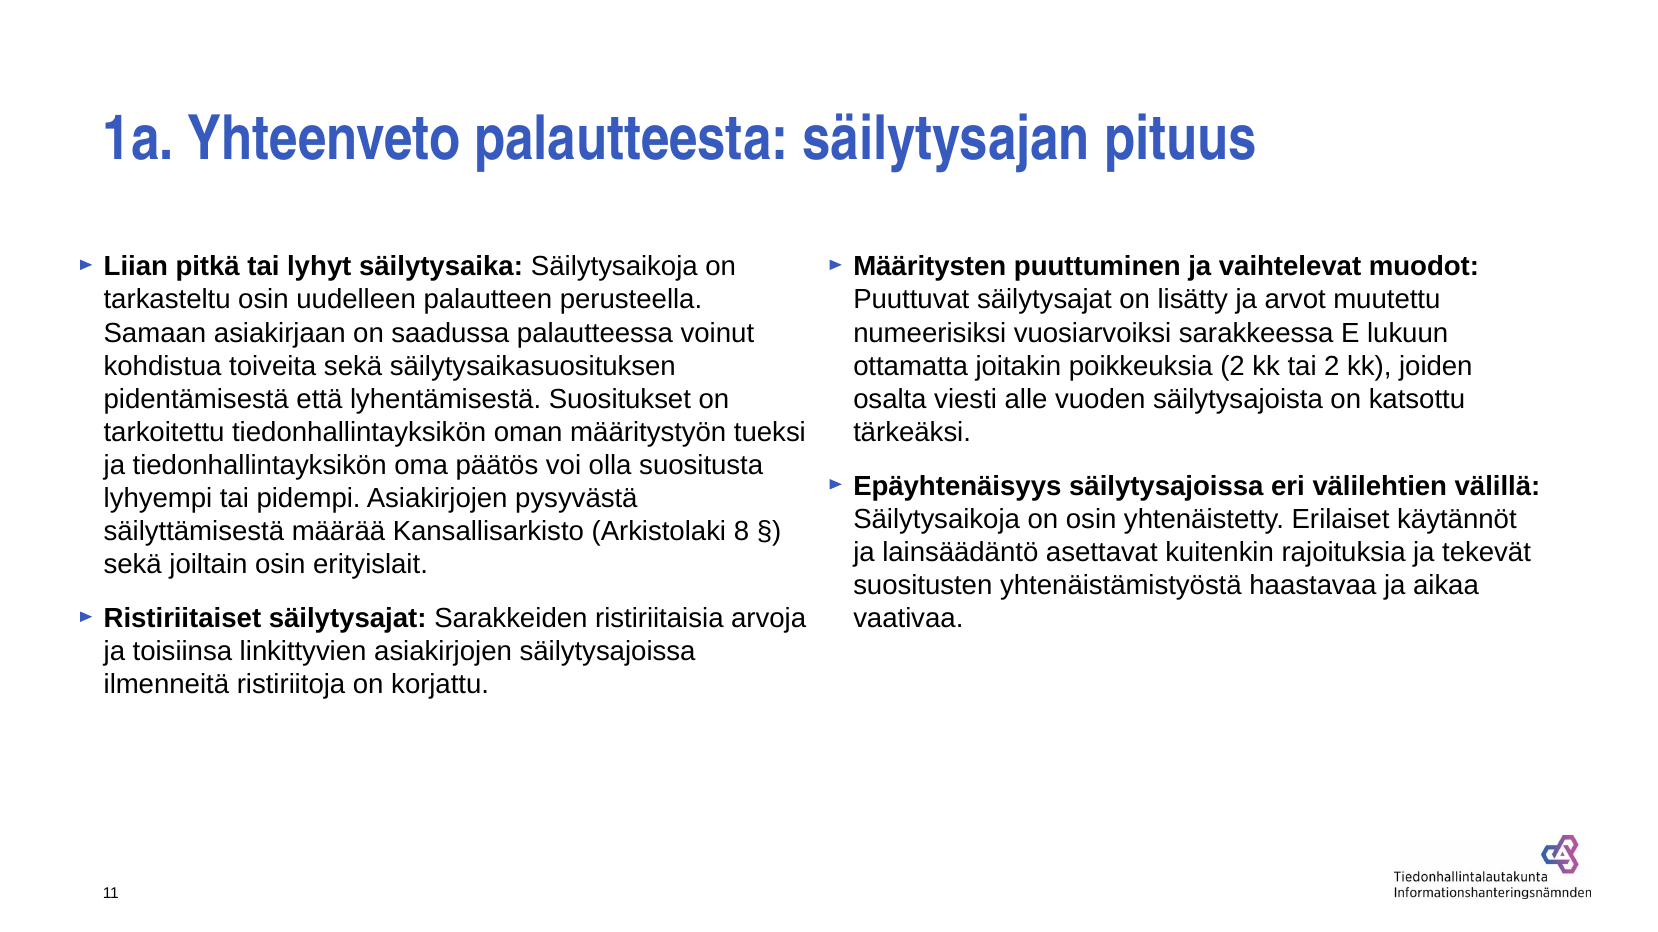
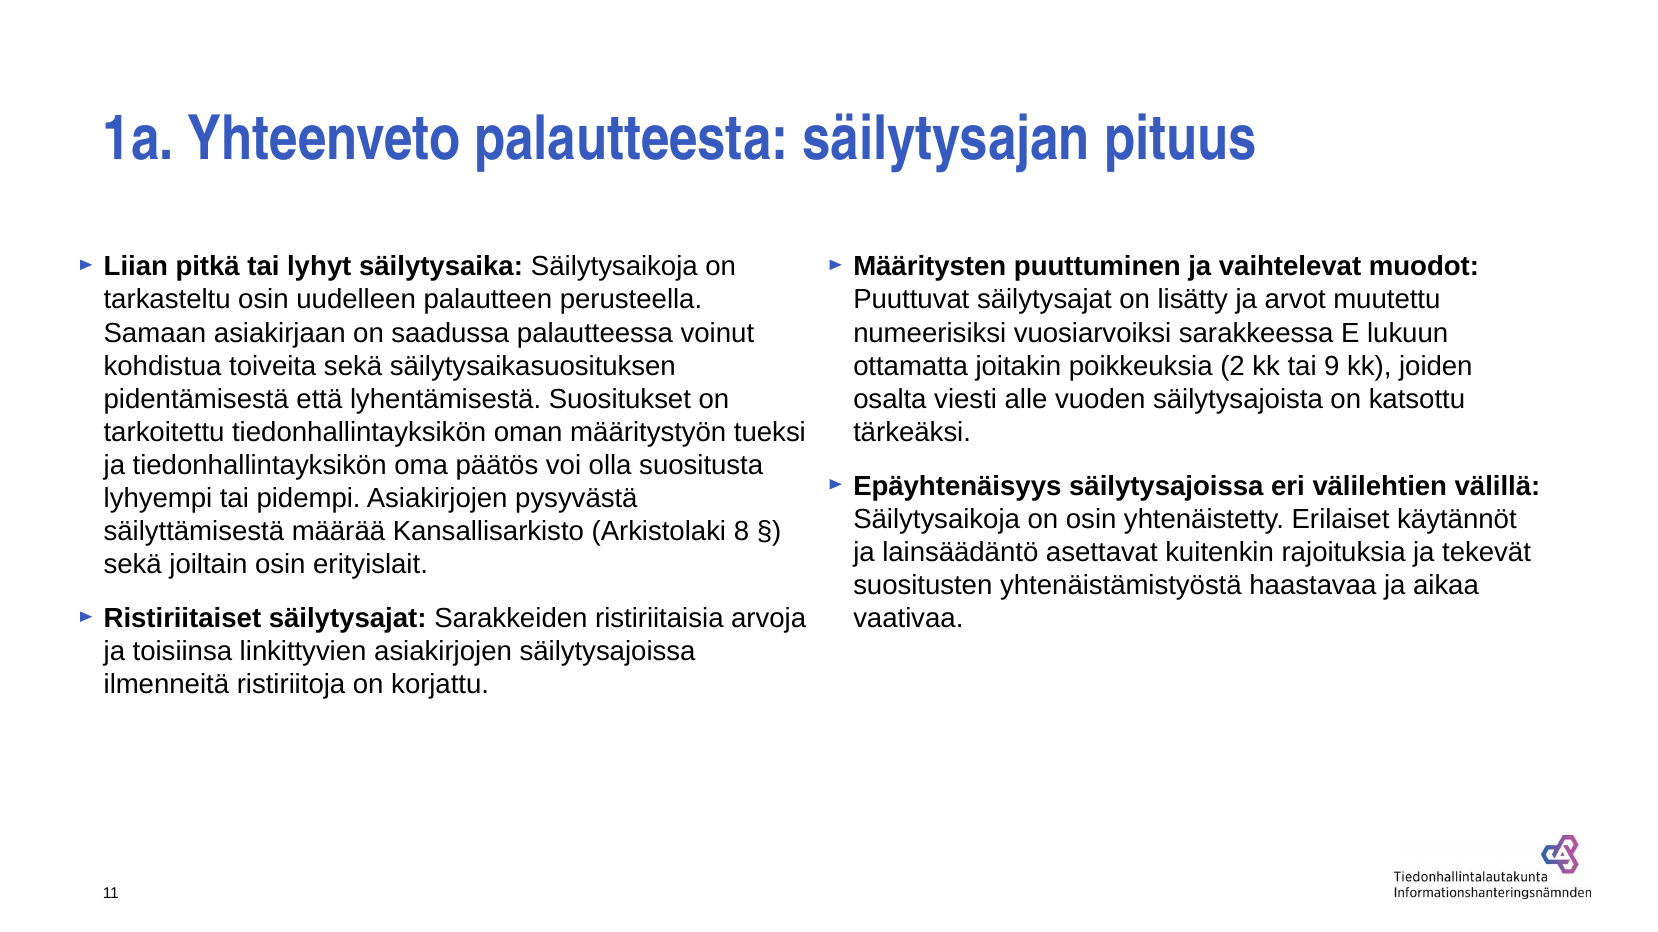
tai 2: 2 -> 9 (1332, 366)
